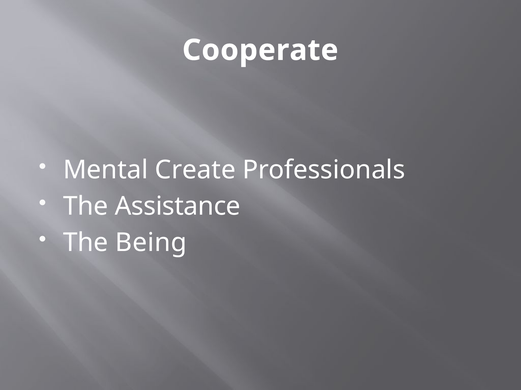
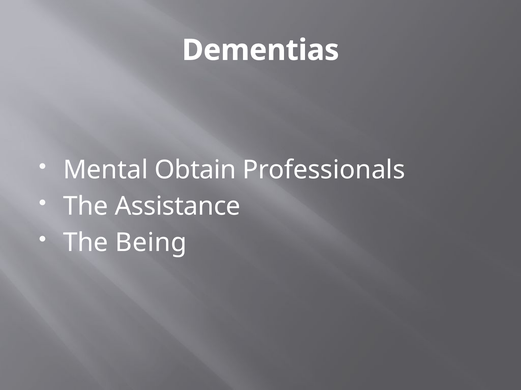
Cooperate: Cooperate -> Dementias (261, 50)
Create: Create -> Obtain (195, 170)
